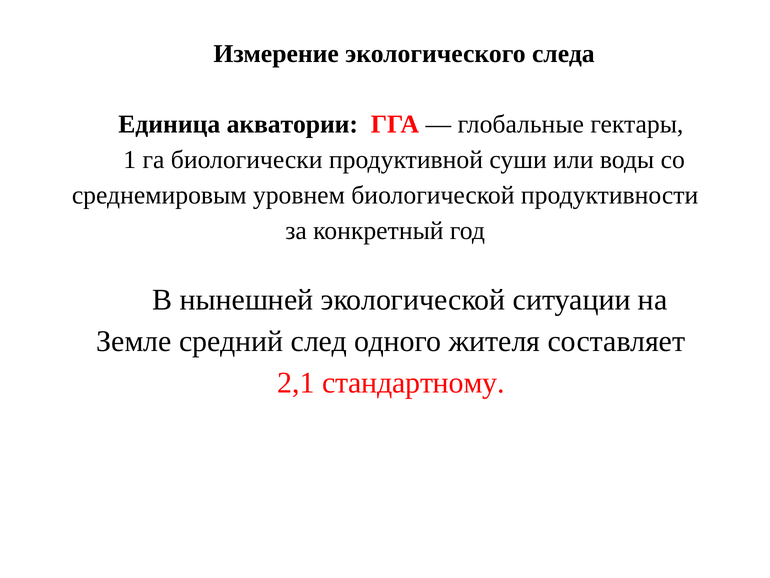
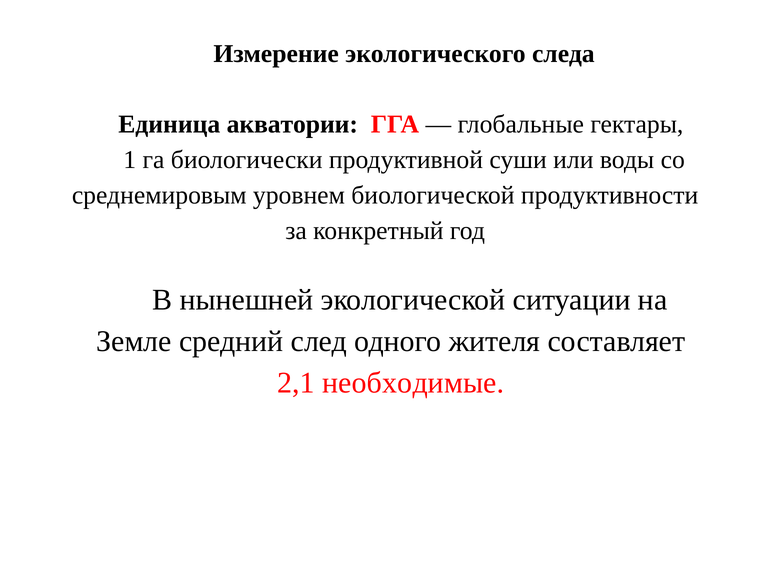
стандартному: стандартному -> необходимые (413, 382)
